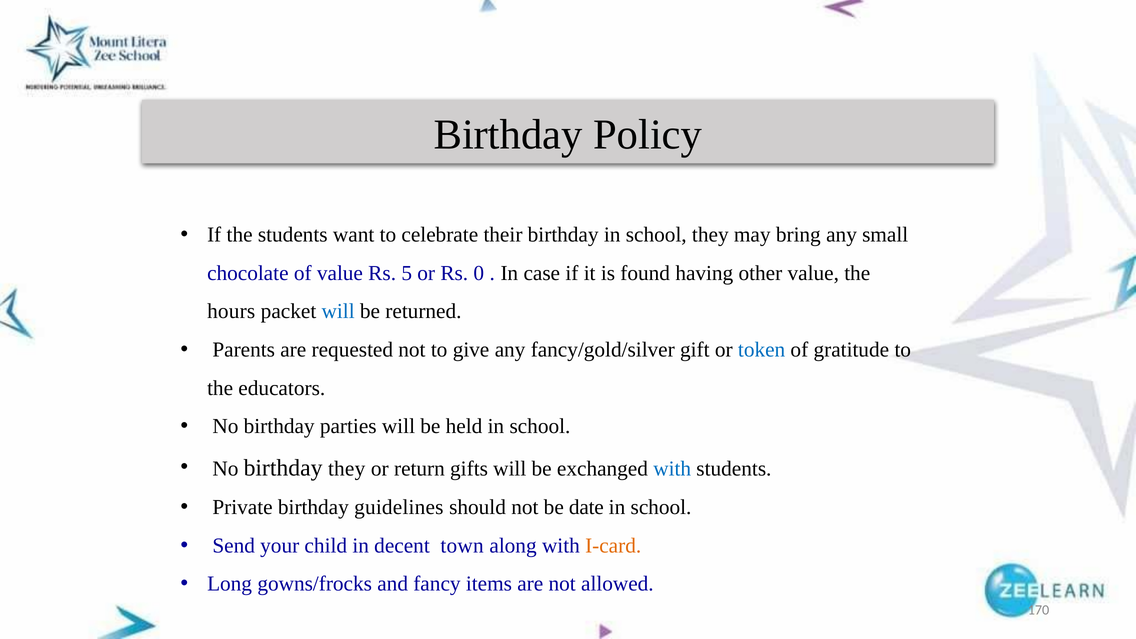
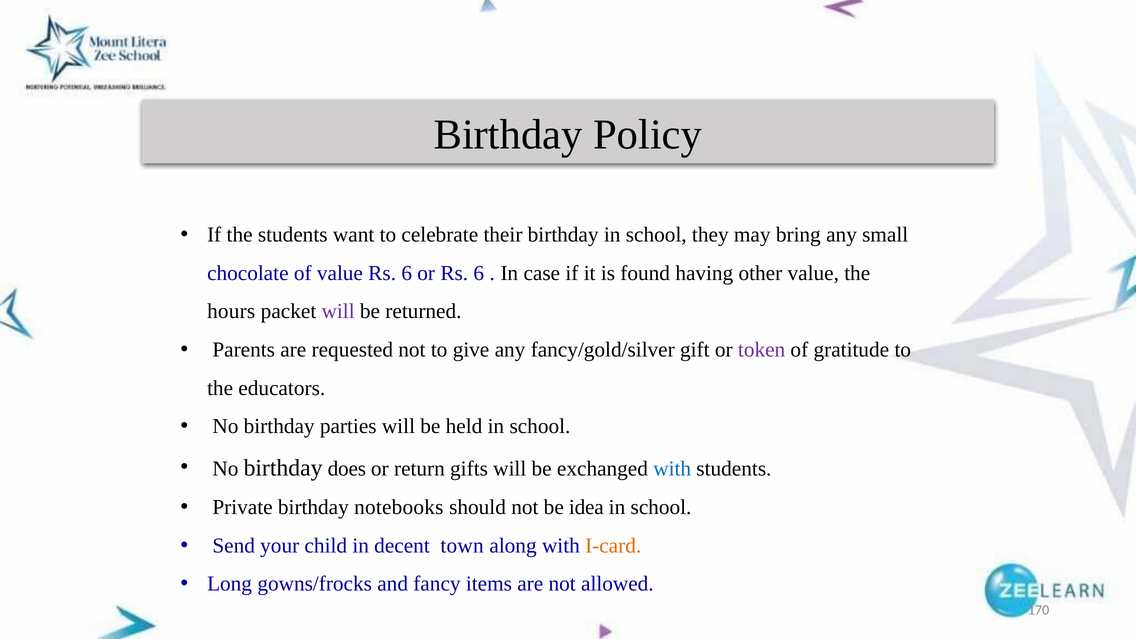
value Rs 5: 5 -> 6 (407, 273)
or Rs 0: 0 -> 6 (479, 273)
will colour: blue -> purple (338, 311)
token colour: blue -> purple (762, 350)
birthday they: they -> does (347, 468)
guidelines: guidelines -> notebooks (399, 507)
date: date -> idea (586, 507)
